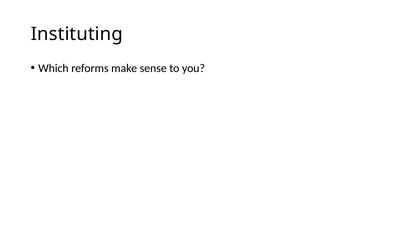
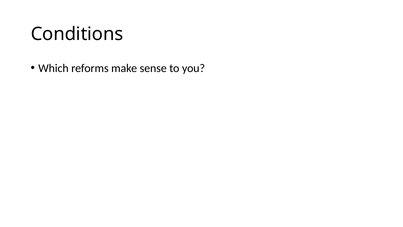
Instituting: Instituting -> Conditions (77, 34)
